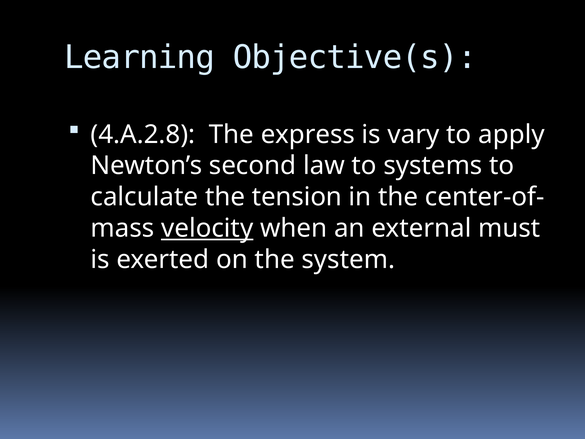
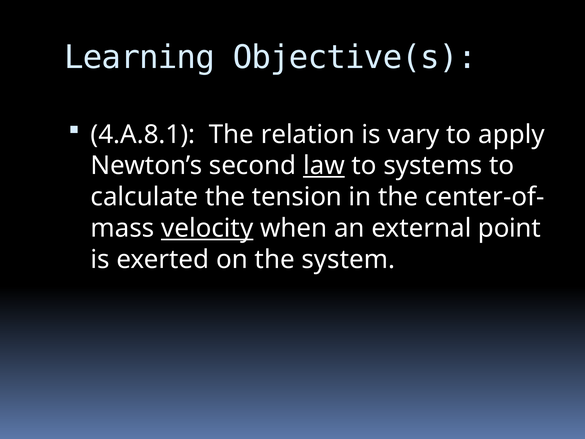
4.A.2.8: 4.A.2.8 -> 4.A.8.1 (143, 134)
express: express -> relation (308, 134)
law underline: none -> present (324, 166)
must: must -> point (509, 228)
